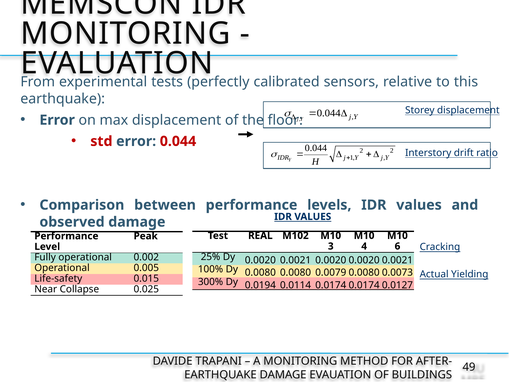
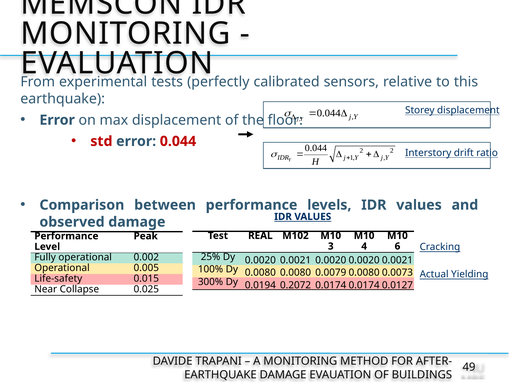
0.0114: 0.0114 -> 0.2072 (296, 285)
